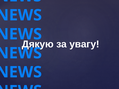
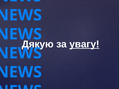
увагу underline: none -> present (84, 44)
